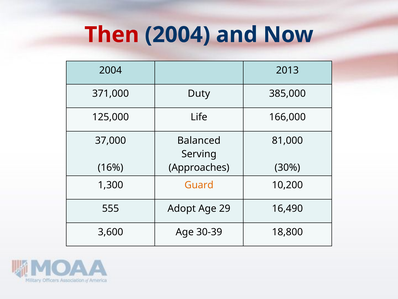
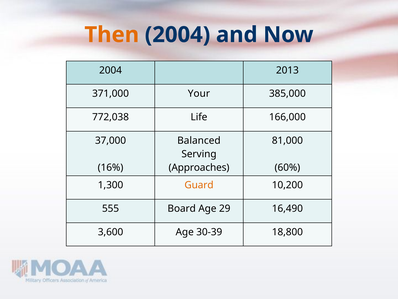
Then colour: red -> orange (112, 35)
Duty: Duty -> Your (199, 93)
125,000: 125,000 -> 772,038 (111, 117)
30%: 30% -> 60% (287, 167)
Adopt: Adopt -> Board (182, 208)
